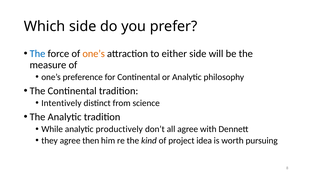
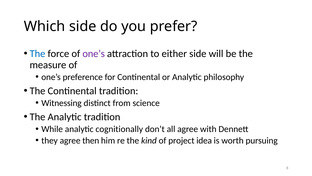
one’s colour: orange -> purple (94, 53)
Intentively: Intentively -> Witnessing (61, 103)
productively: productively -> cognitionally (119, 129)
